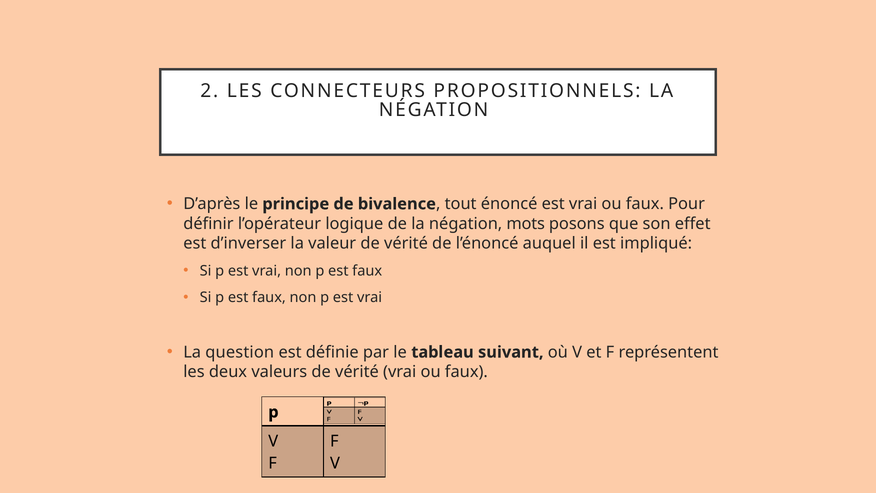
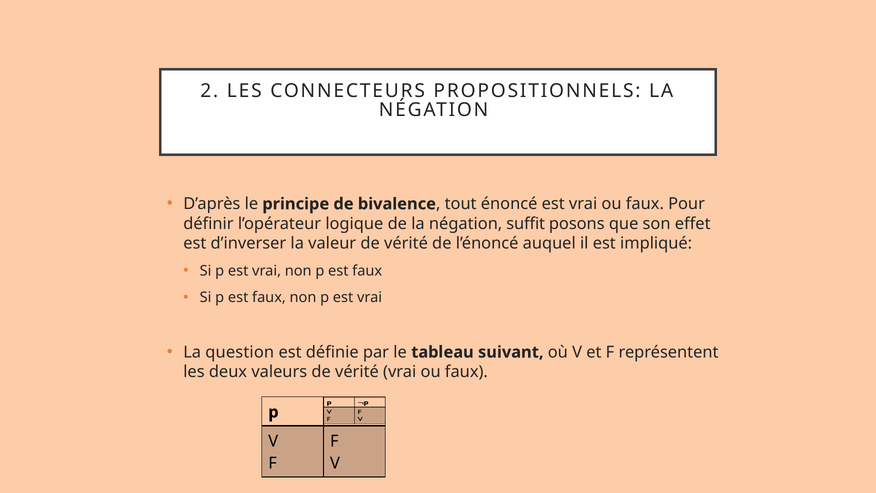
mots: mots -> suffit (526, 224)
